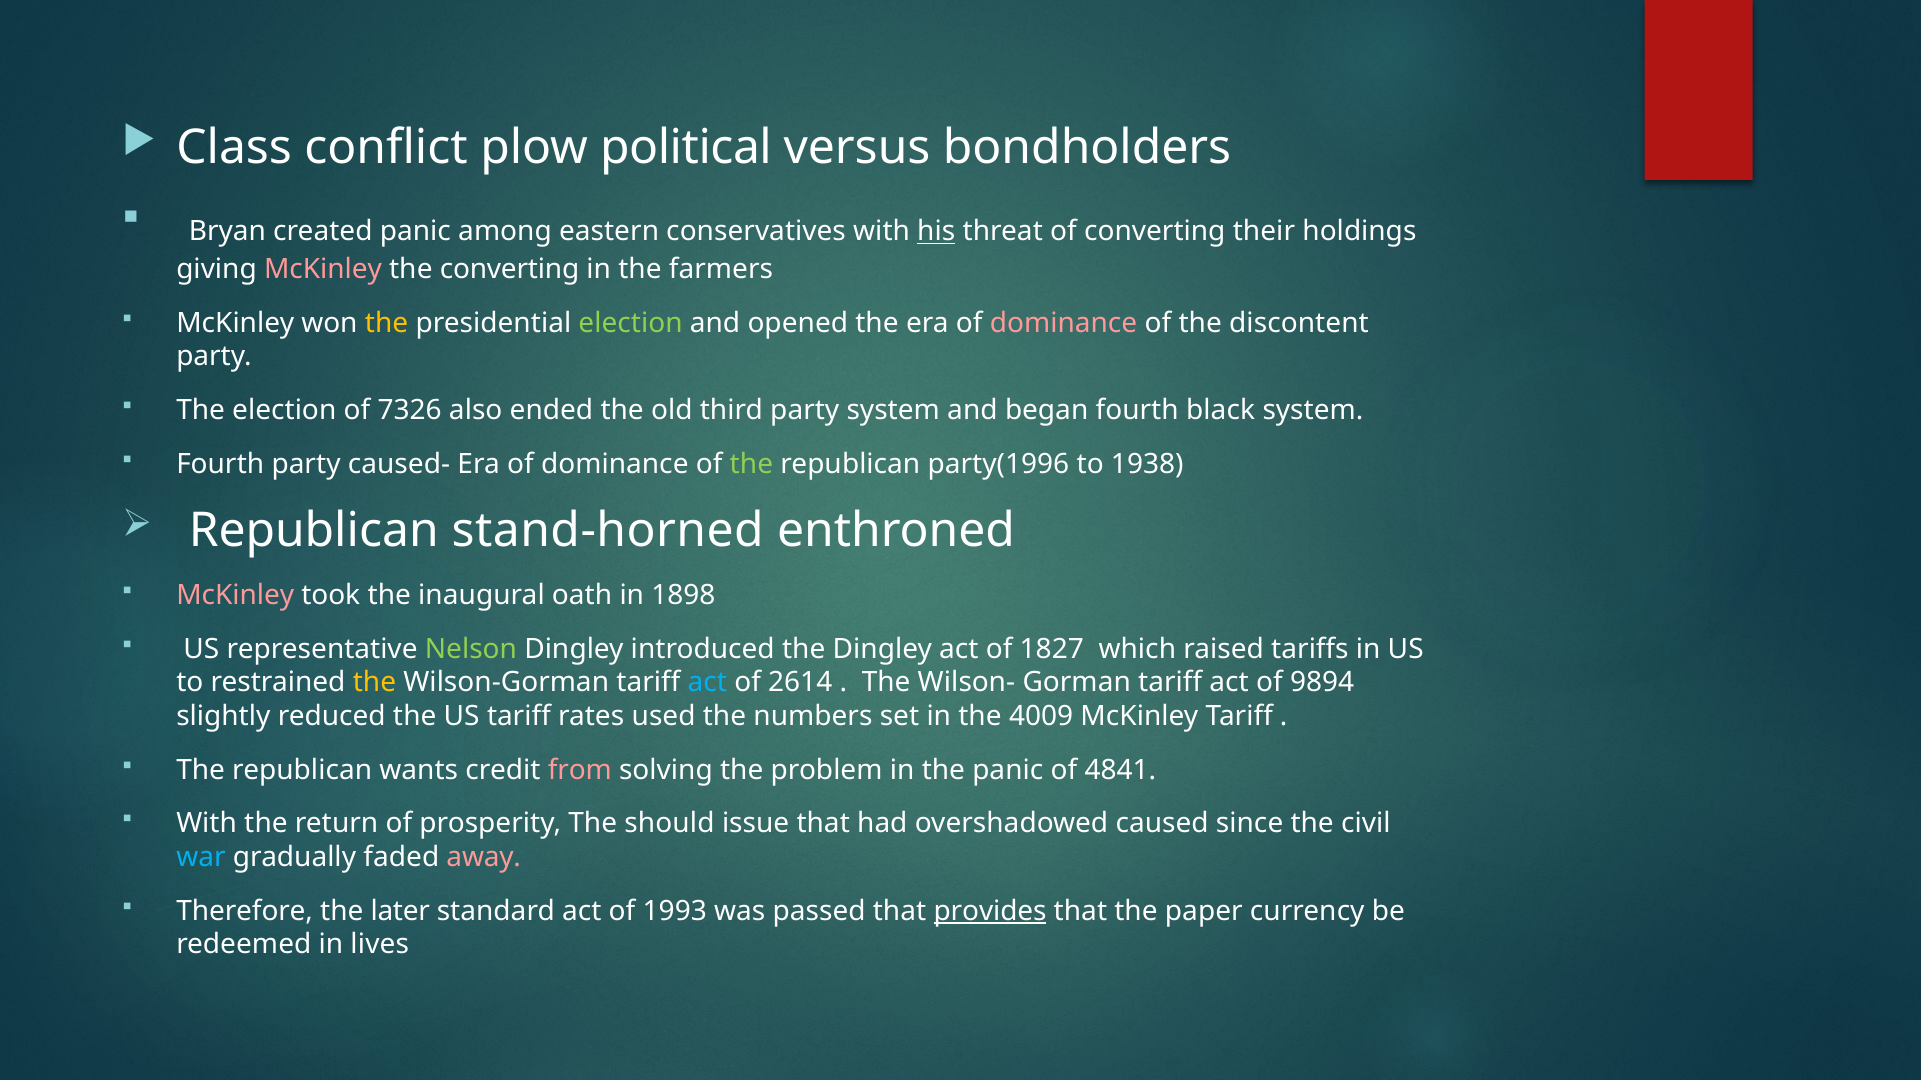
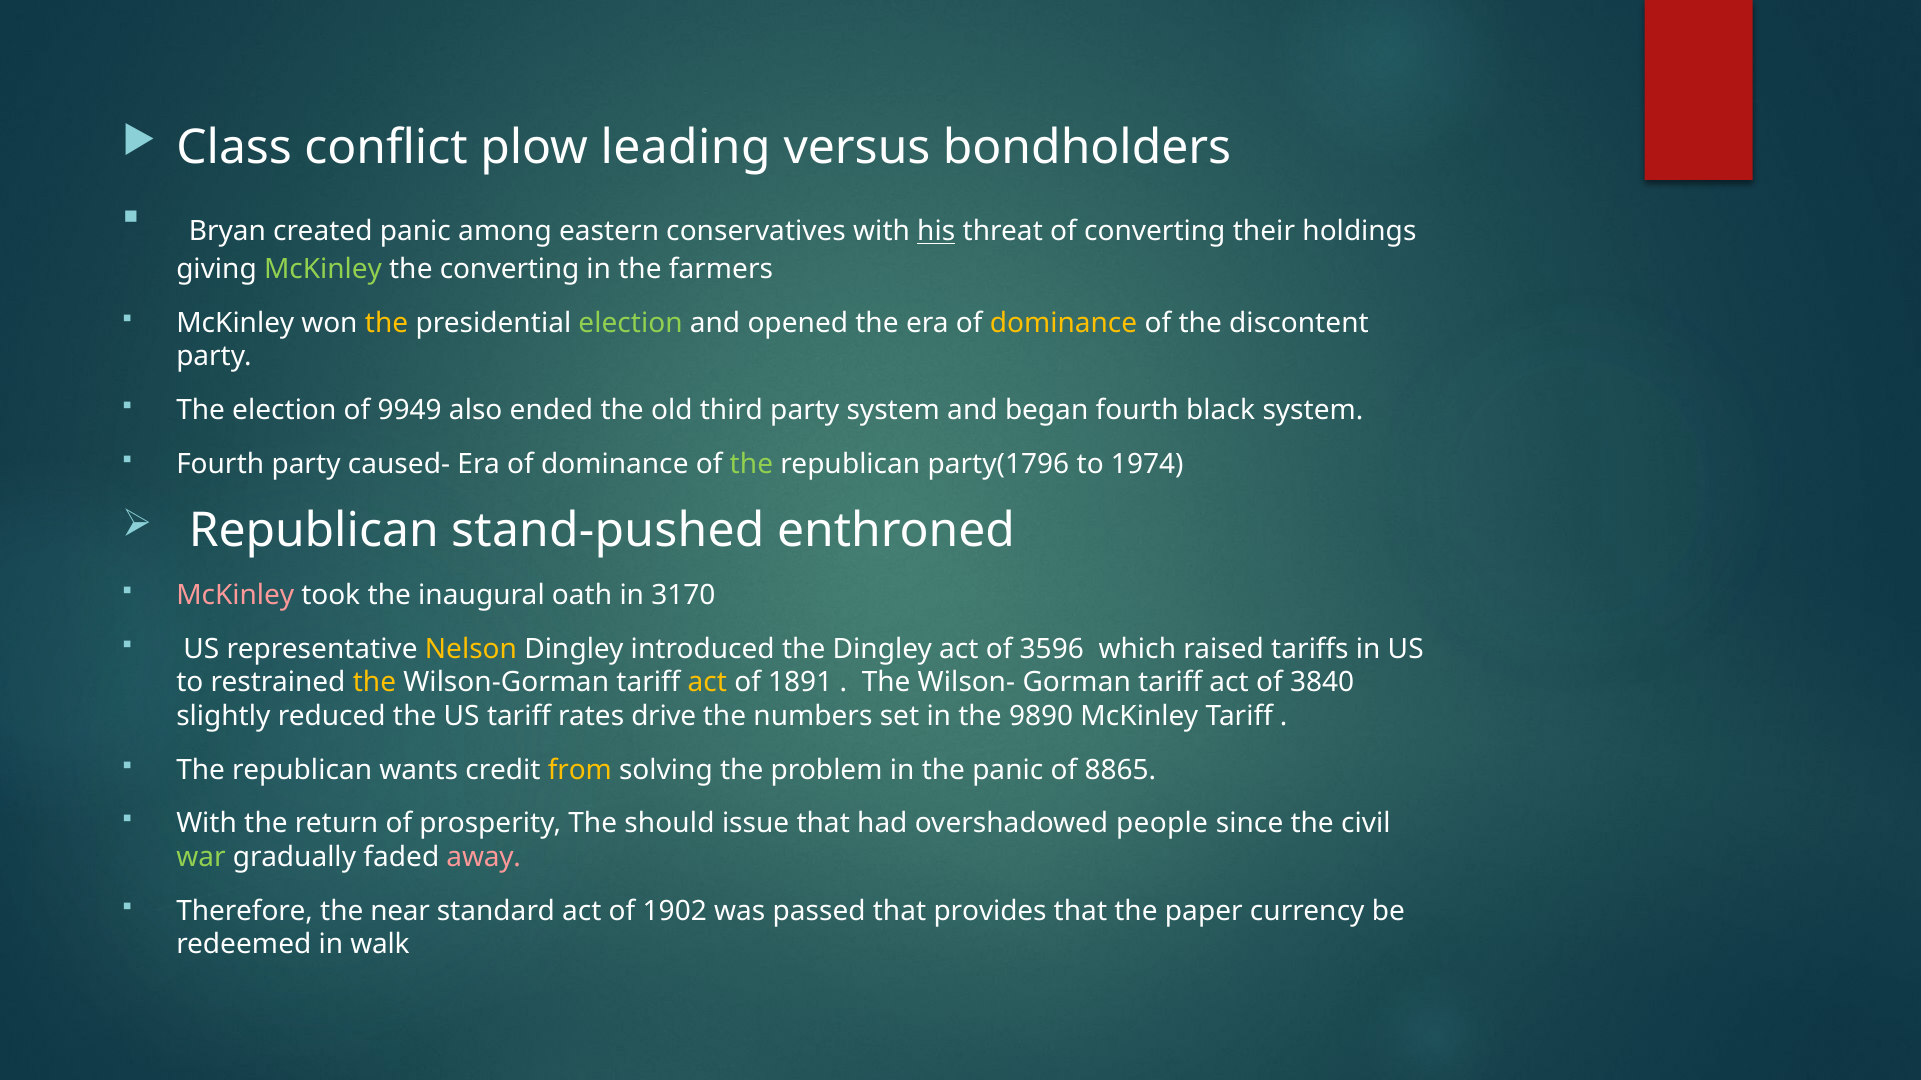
political: political -> leading (686, 147)
McKinley colour: pink -> light green (323, 269)
dominance colour: pink -> yellow (1064, 323)
7326: 7326 -> 9949 (410, 410)
party(1996: party(1996 -> party(1796 (998, 464)
1938: 1938 -> 1974 (1147, 464)
stand-horned: stand-horned -> stand-pushed (608, 531)
1898: 1898 -> 3170 (683, 596)
Nelson colour: light green -> yellow (471, 649)
1827: 1827 -> 3596 (1052, 649)
act colour: light blue -> yellow (707, 683)
2614: 2614 -> 1891 (800, 683)
9894: 9894 -> 3840 (1322, 683)
used: used -> drive (664, 717)
4009: 4009 -> 9890 (1041, 717)
from colour: pink -> yellow (580, 770)
4841: 4841 -> 8865 (1120, 770)
caused: caused -> people (1162, 824)
war colour: light blue -> light green (201, 858)
later: later -> near (400, 912)
1993: 1993 -> 1902 (675, 912)
provides underline: present -> none (990, 912)
lives: lives -> walk (380, 945)
